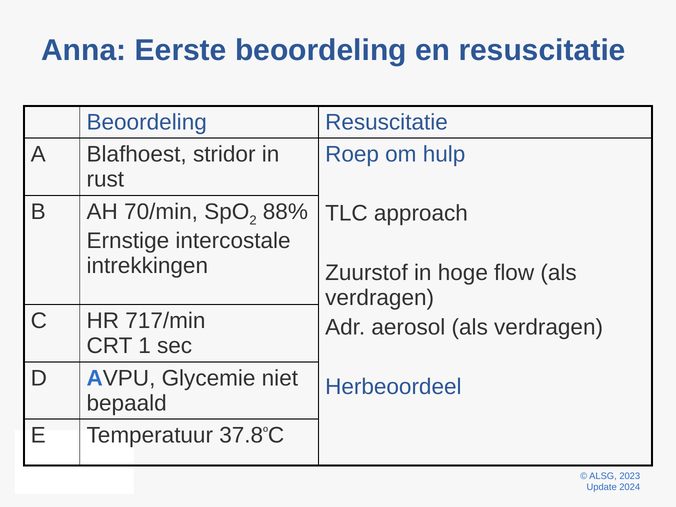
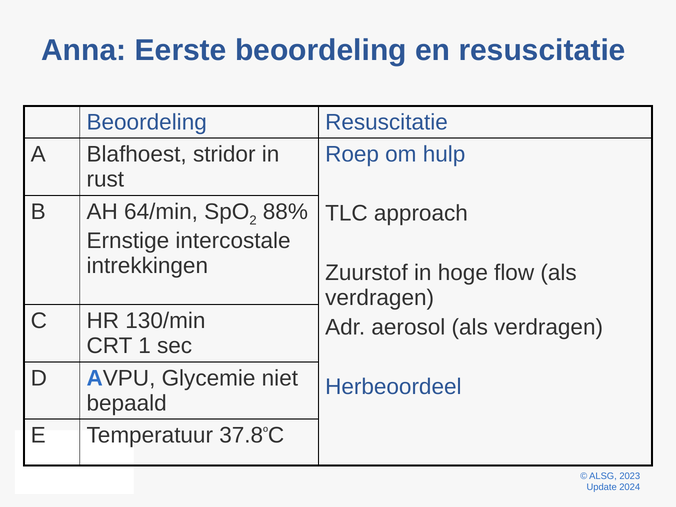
70/min: 70/min -> 64/min (161, 212)
717/min: 717/min -> 130/min (165, 321)
